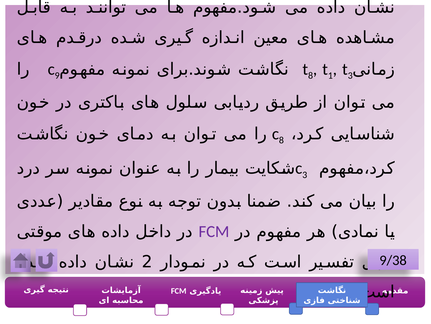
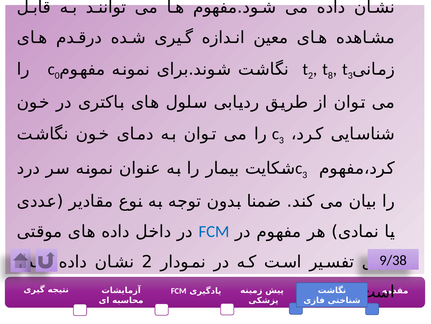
9: 9 -> 0 (57, 76)
8: 8 -> 2 (311, 76)
1: 1 -> 8 (330, 76)
8: 8 -> 3 (281, 140)
FCM colour: purple -> blue (214, 231)
